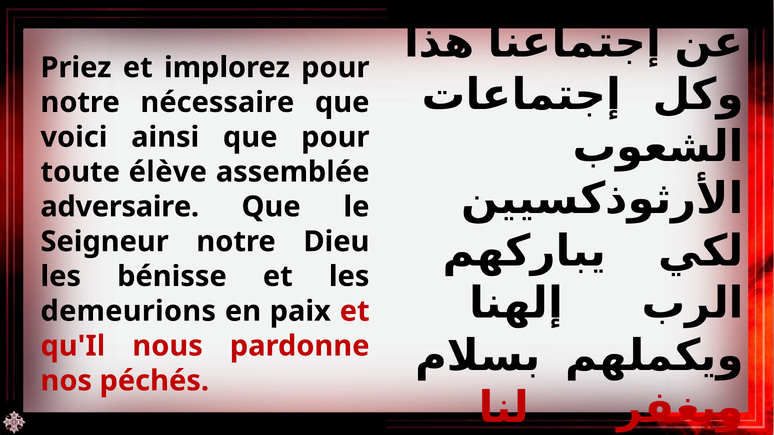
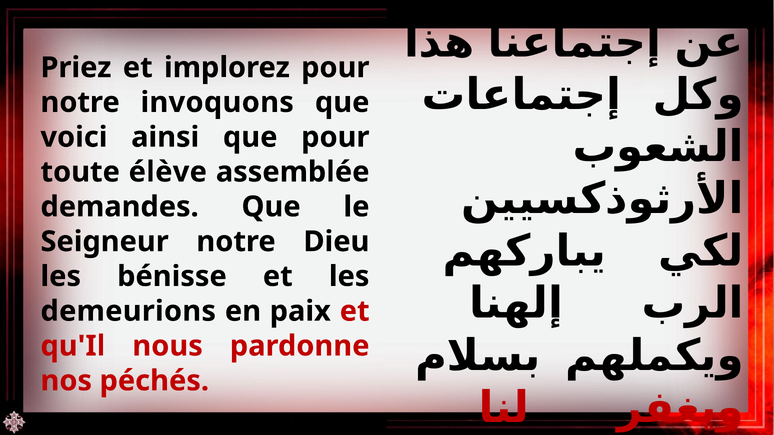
nécessaire: nécessaire -> invoquons (217, 102)
adversaire: adversaire -> demandes (120, 207)
